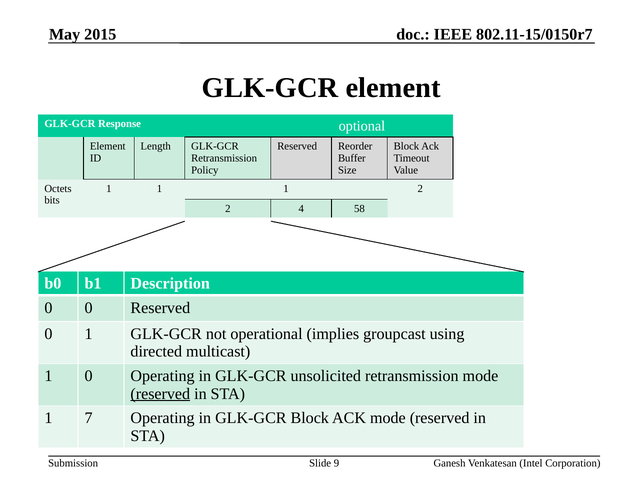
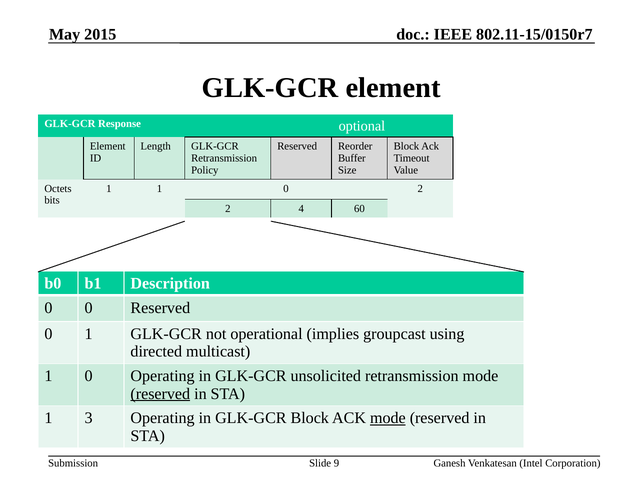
1 1 1: 1 -> 0 (286, 188)
58: 58 -> 60 (359, 208)
7: 7 -> 3 (89, 417)
mode underline: none -> present (388, 417)
